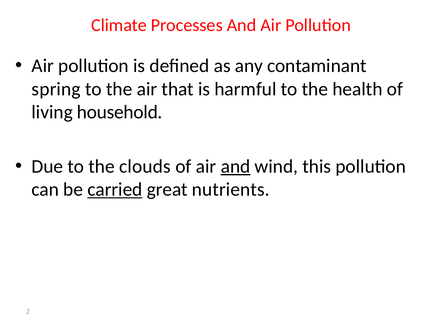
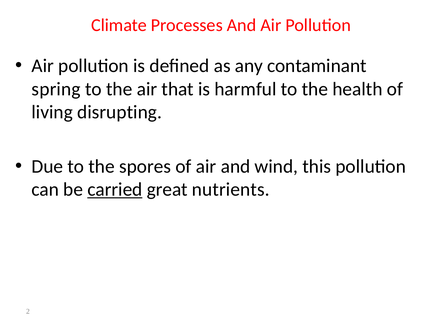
household: household -> disrupting (120, 112)
clouds: clouds -> spores (145, 166)
and underline: present -> none (236, 166)
